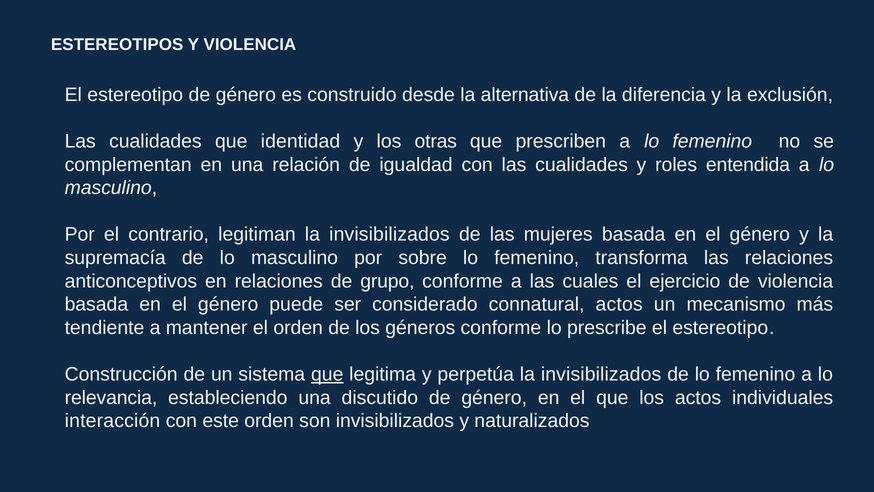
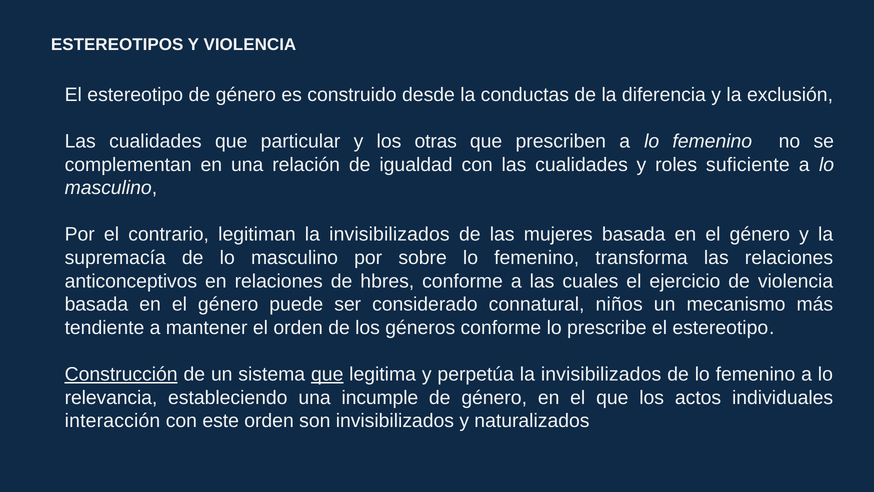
alternativa: alternativa -> conductas (525, 95)
identidad: identidad -> particular (301, 141)
entendida: entendida -> suficiente (748, 165)
grupo: grupo -> hbres (387, 281)
connatural actos: actos -> niños (619, 304)
Construcción underline: none -> present (121, 374)
discutido: discutido -> incumple (380, 397)
